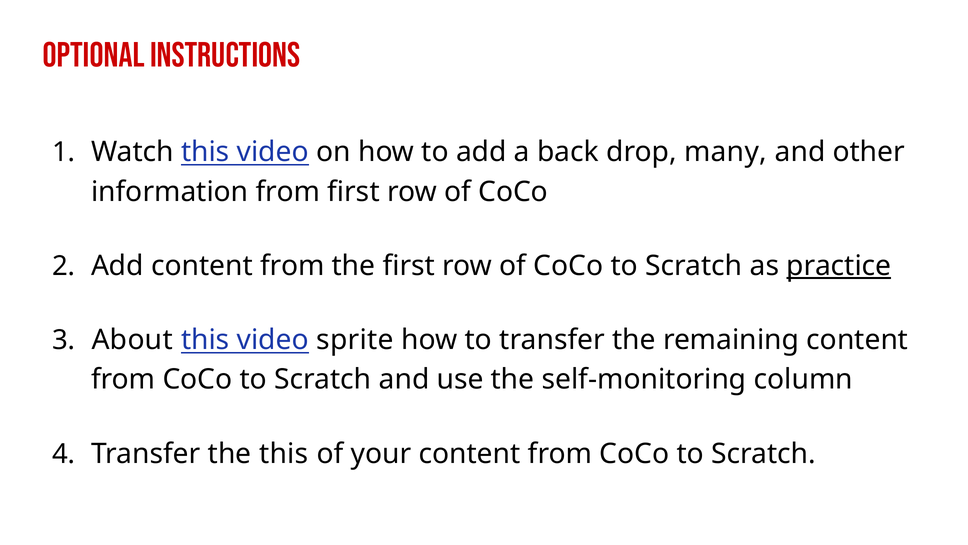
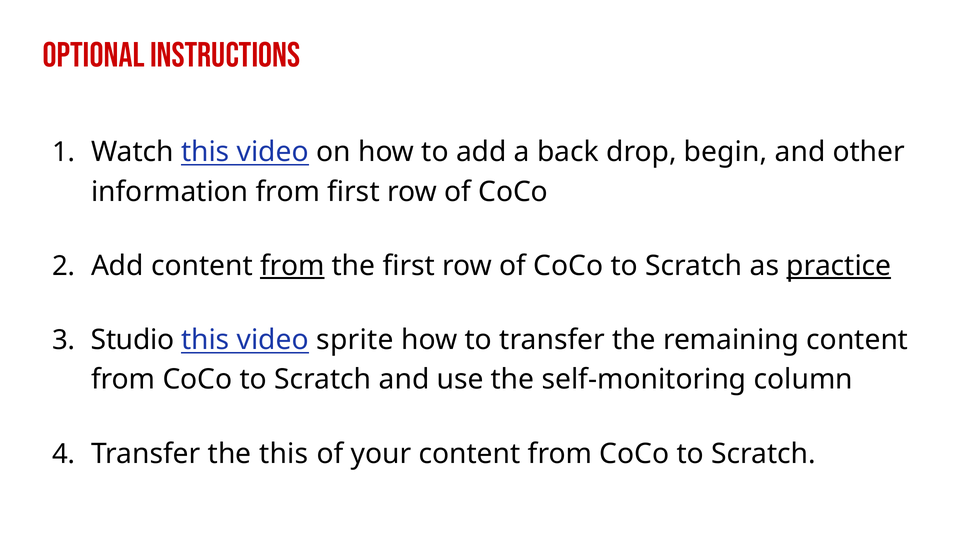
many: many -> begin (726, 152)
from underline: none -> present (292, 266)
About: About -> Studio (133, 340)
